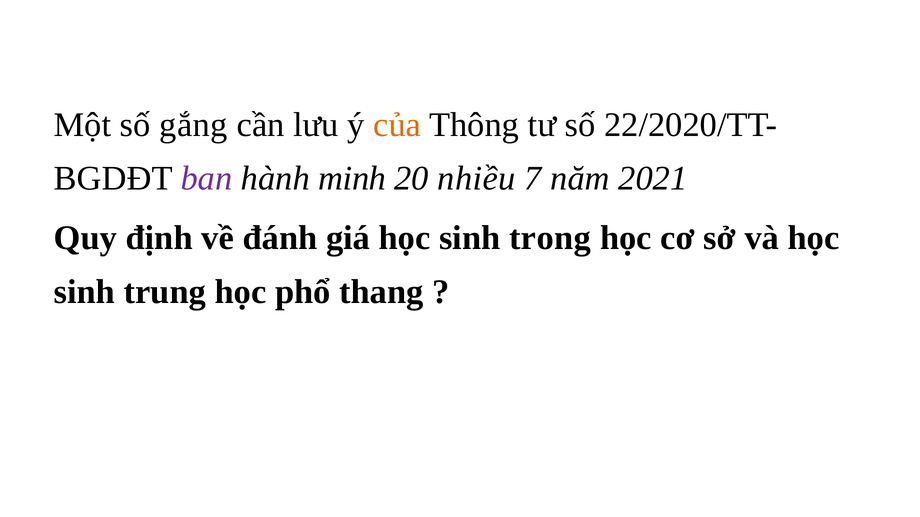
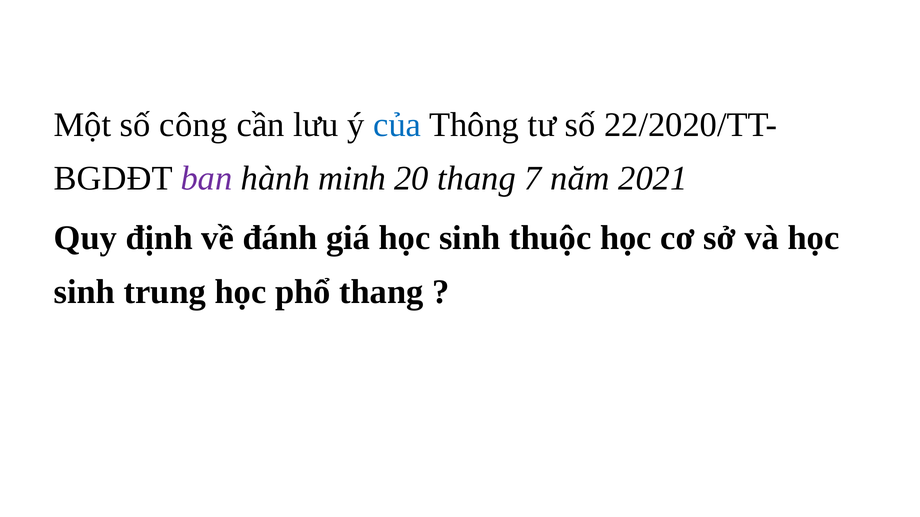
gắng: gắng -> công (193, 125)
của colour: orange -> blue (397, 125)
20 nhiều: nhiều -> thang (477, 179)
trong: trong -> thuộc (550, 238)
